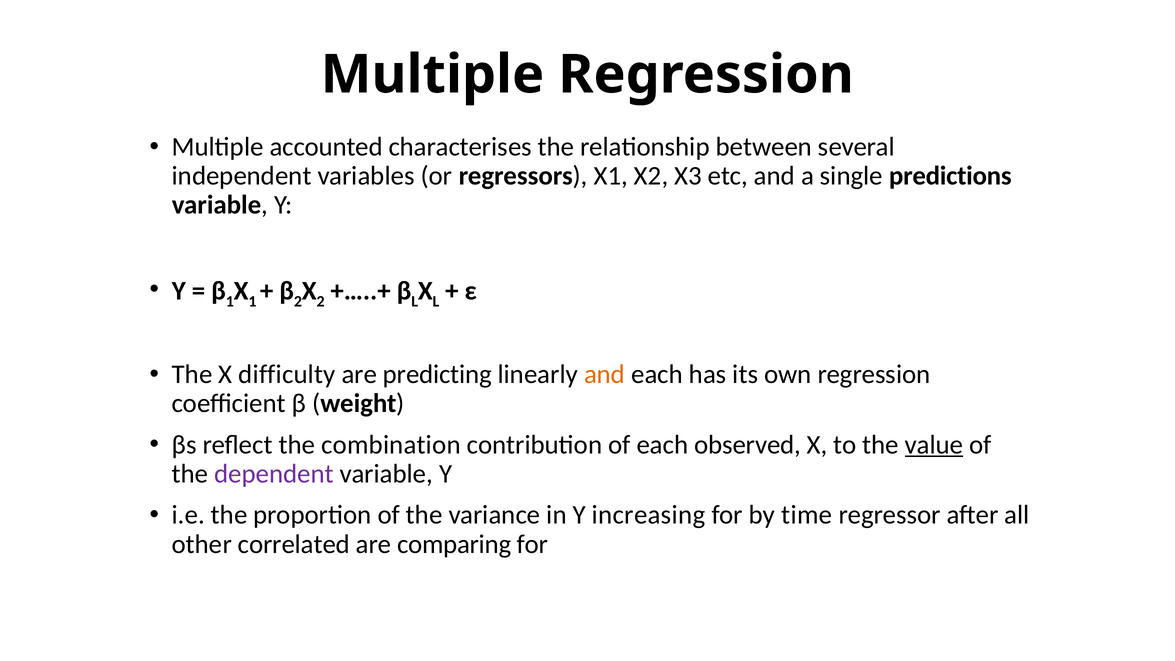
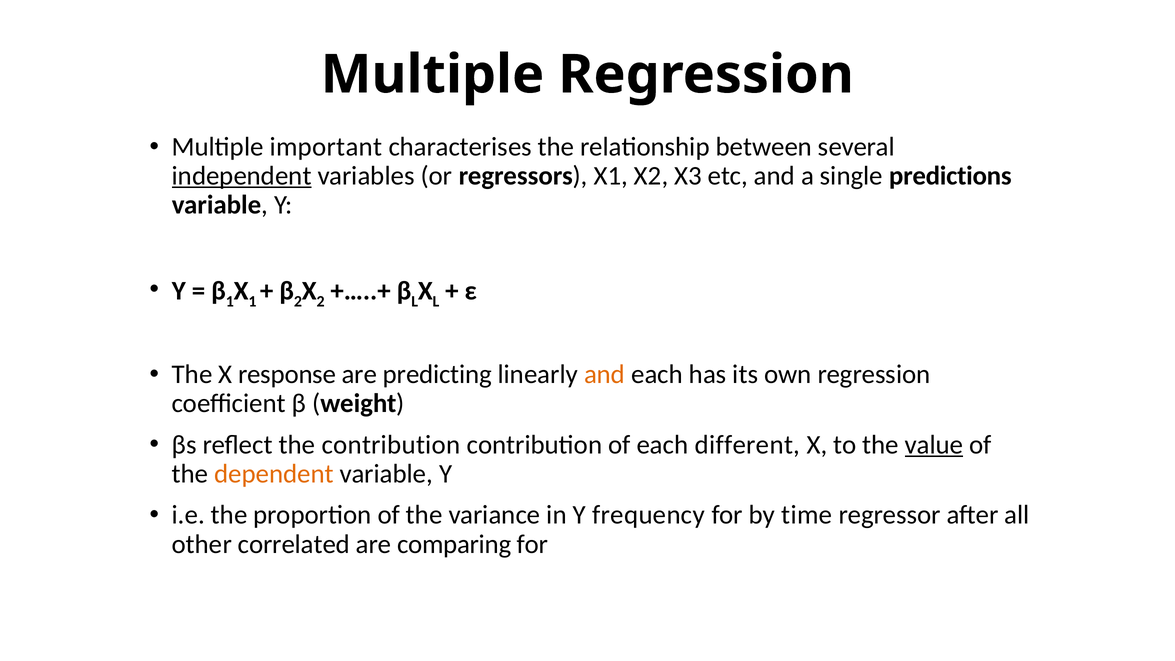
accounted: accounted -> important (326, 147)
independent underline: none -> present (242, 176)
difficulty: difficulty -> response (287, 374)
the combination: combination -> contribution (391, 445)
observed: observed -> different (747, 445)
dependent colour: purple -> orange (274, 474)
increasing: increasing -> frequency (649, 515)
